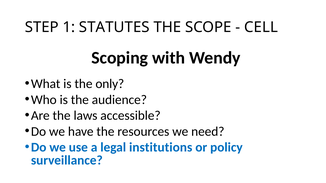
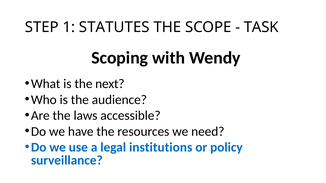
CELL: CELL -> TASK (261, 27)
only: only -> next (110, 84)
